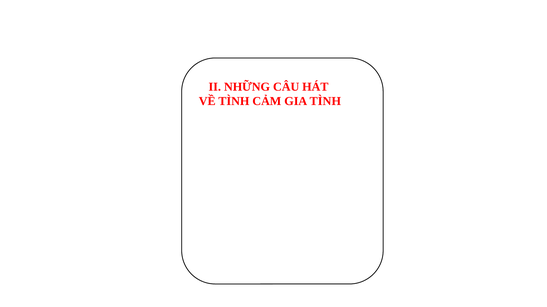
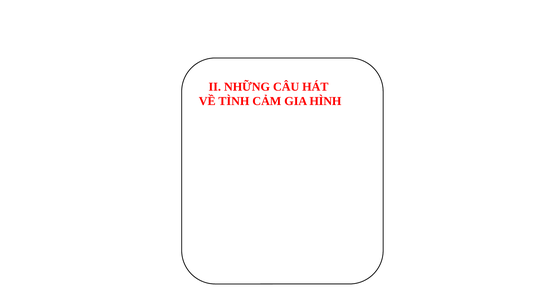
GIA TÌNH: TÌNH -> HÌNH (325, 101)
